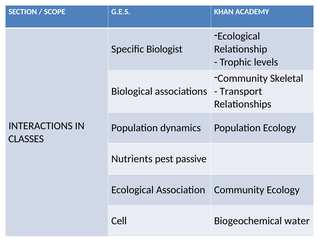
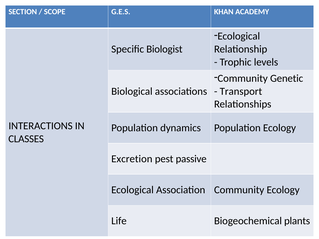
Skeletal: Skeletal -> Genetic (287, 78)
Nutrients: Nutrients -> Excretion (132, 159)
Cell: Cell -> Life (119, 221)
water: water -> plants (297, 221)
